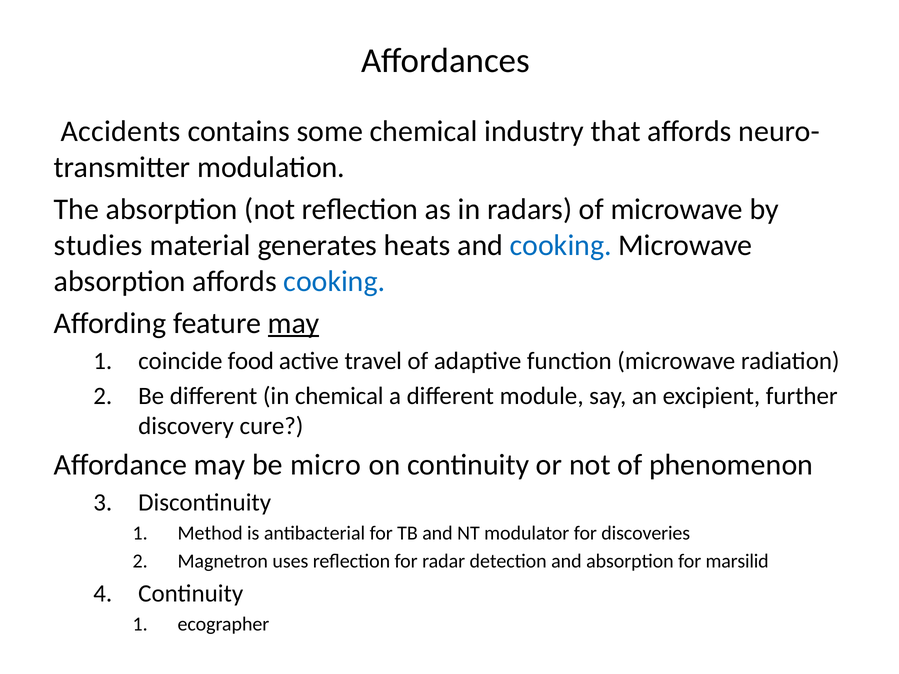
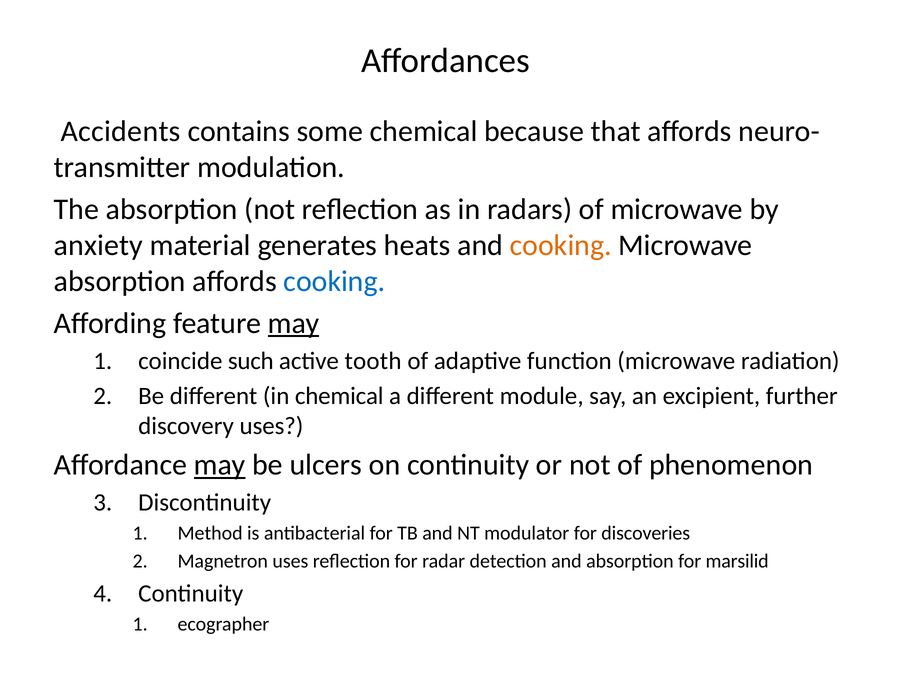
industry: industry -> because (534, 132)
studies: studies -> anxiety (98, 245)
cooking colour: blue -> orange (561, 245)
food: food -> such (251, 361)
travel: travel -> tooth (373, 361)
discovery cure: cure -> uses (272, 426)
may underline: none -> present (220, 465)
micro: micro -> ulcers (326, 465)
